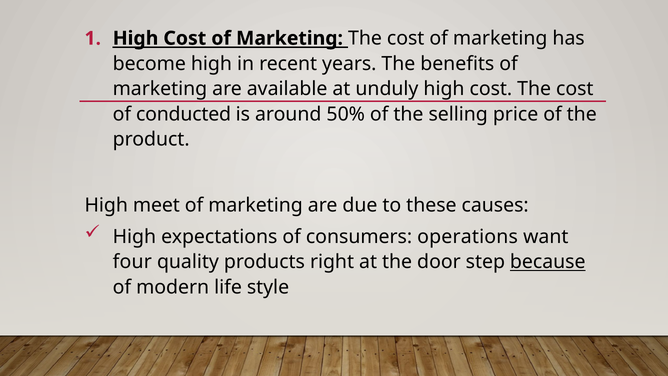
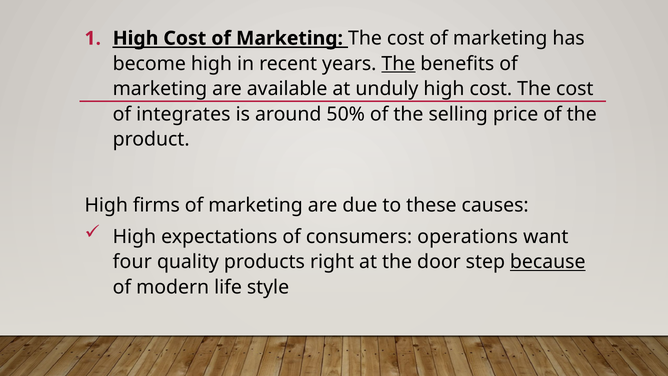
The underline: none -> present (398, 64)
conducted: conducted -> integrates (183, 114)
meet: meet -> firms (156, 205)
